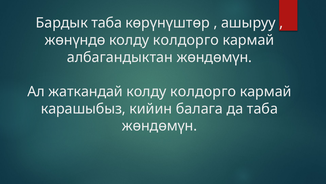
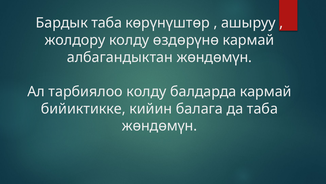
жөнүндө: жөнүндө -> жолдору (75, 40)
колдорго: колдорго -> өздөрүнө (186, 40)
жаткандай: жаткандай -> тарбиялоо (86, 91)
колдорго: колдорго -> балдарда (203, 91)
карашыбыз: карашыбыз -> бийиктикке (83, 108)
